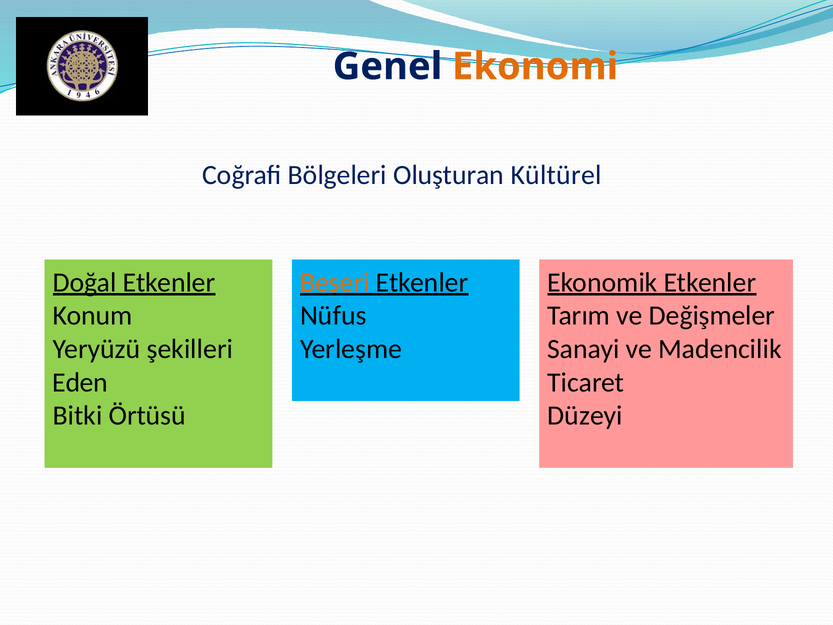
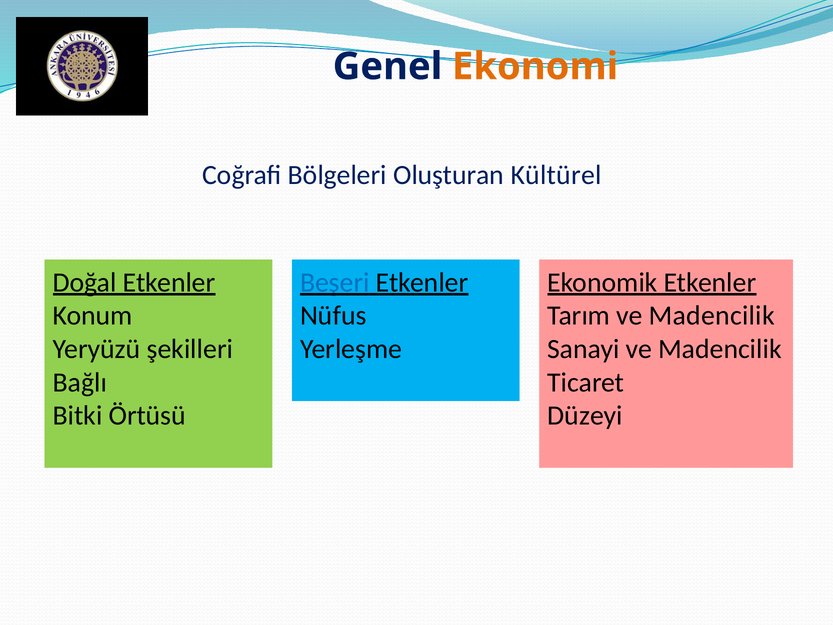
Beşeri colour: orange -> blue (335, 282)
Tarım ve Değişmeler: Değişmeler -> Madencilik (712, 316)
Eden: Eden -> Bağlı (80, 382)
